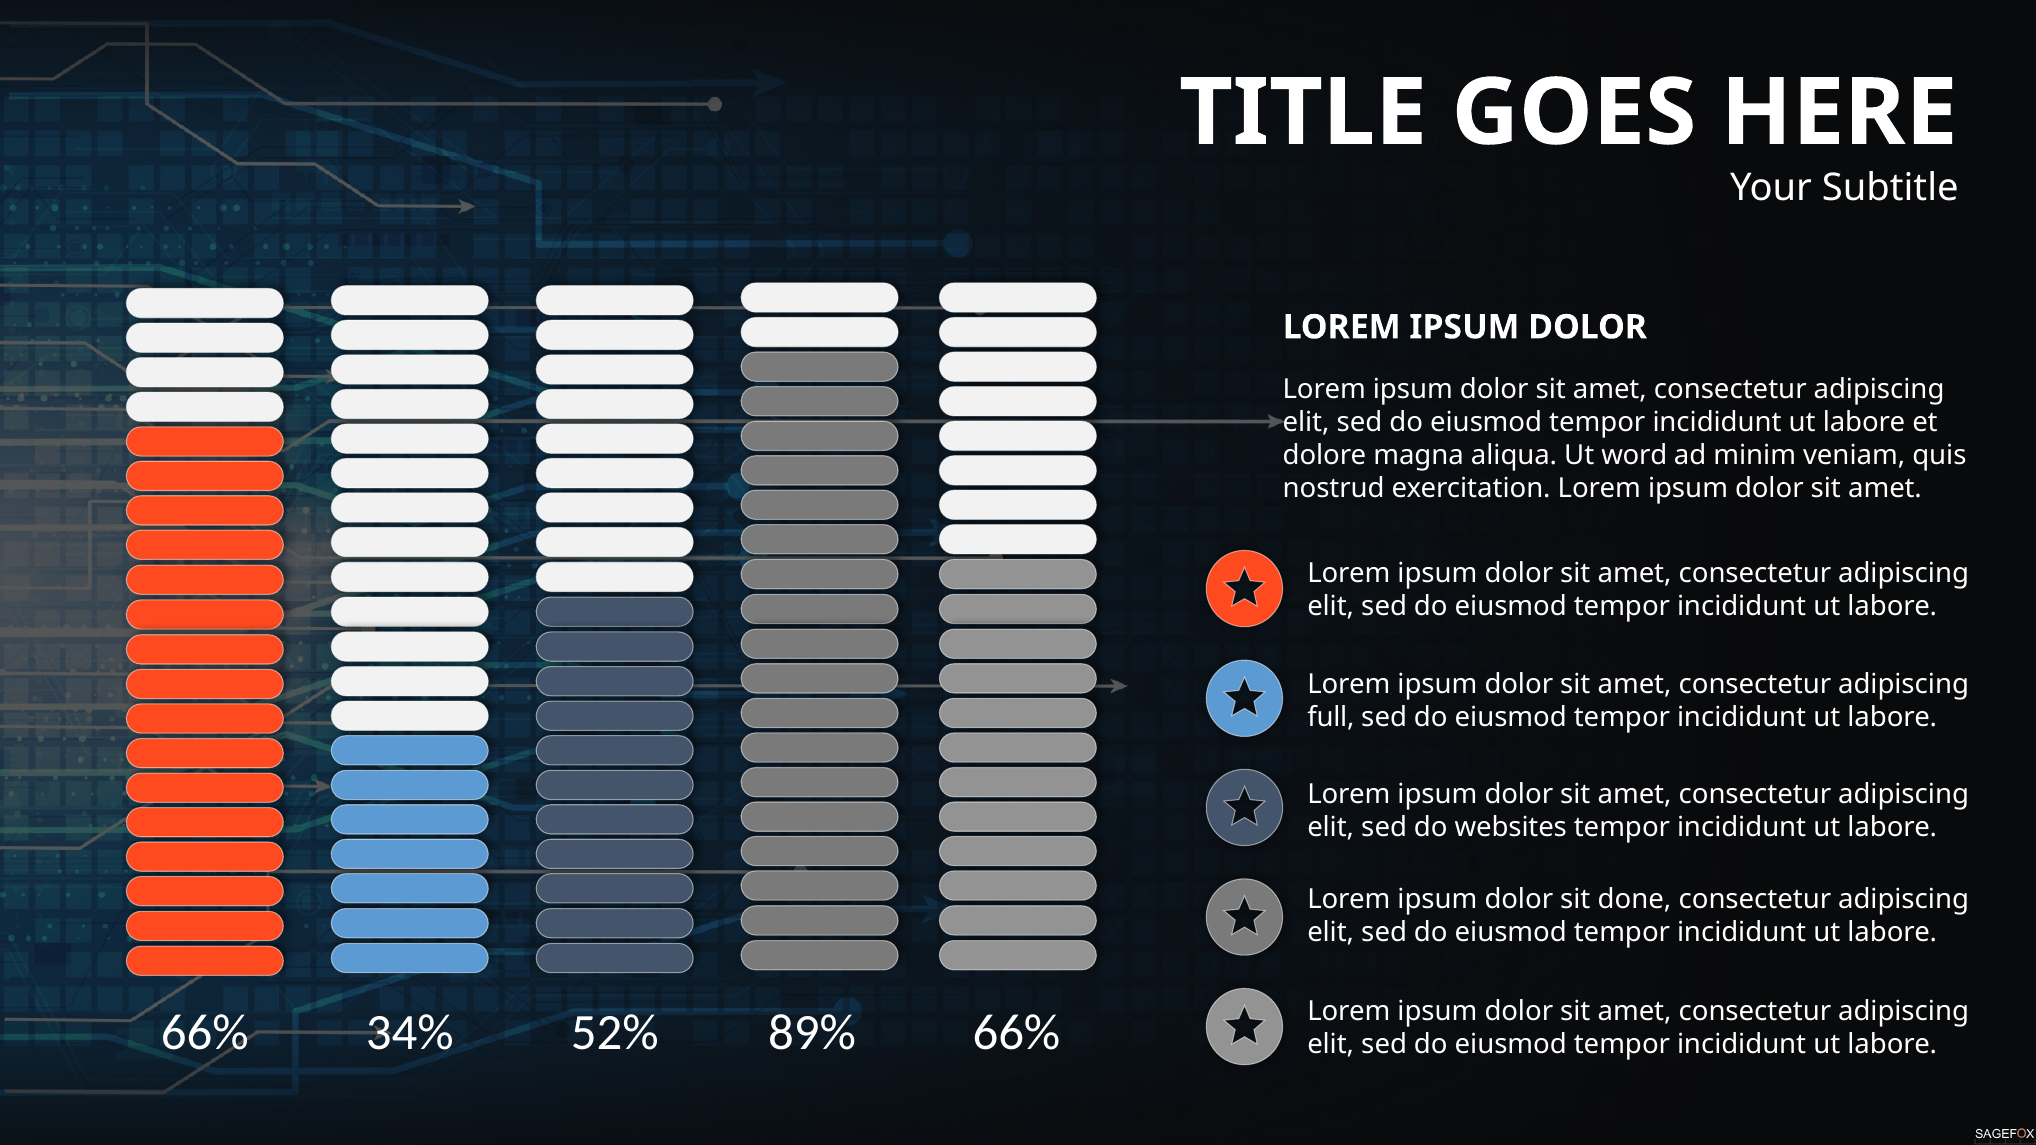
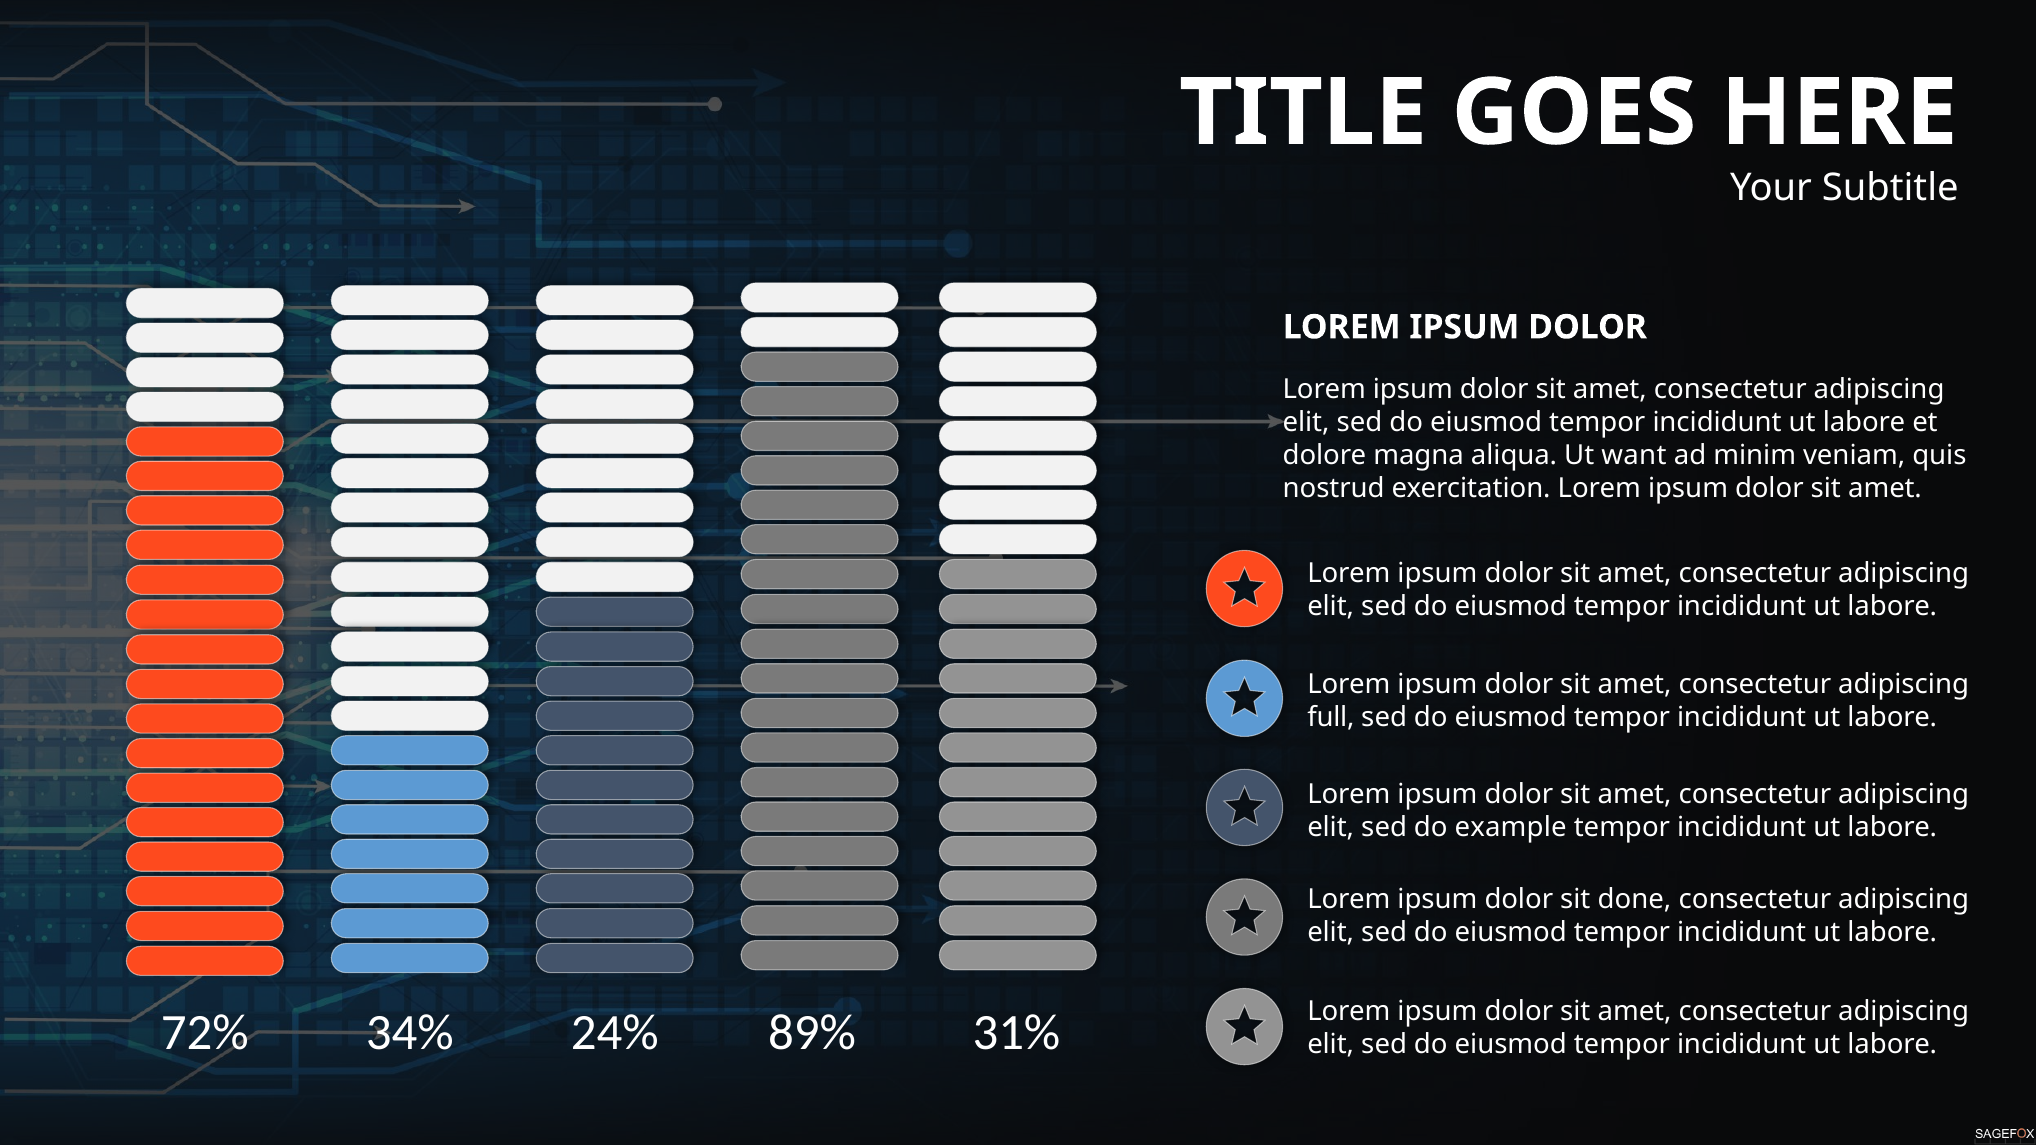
word: word -> want (1634, 455)
websites: websites -> example (1511, 828)
66%: 66% -> 72% (205, 1032)
52%: 52% -> 24% (615, 1032)
89% 66%: 66% -> 31% (1016, 1032)
